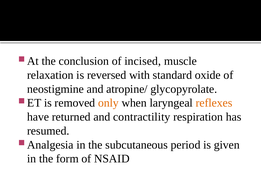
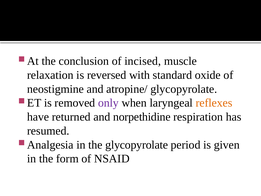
only colour: orange -> purple (108, 103)
contractility: contractility -> norpethidine (142, 117)
the subcutaneous: subcutaneous -> glycopyrolate (137, 145)
